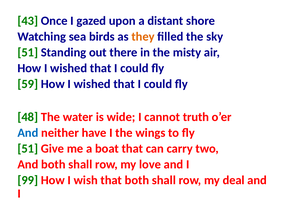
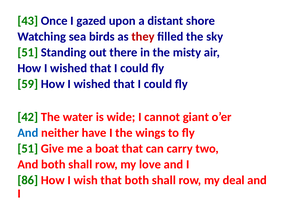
they colour: orange -> red (143, 37)
48: 48 -> 42 (28, 117)
truth: truth -> giant (196, 117)
99: 99 -> 86 (28, 181)
